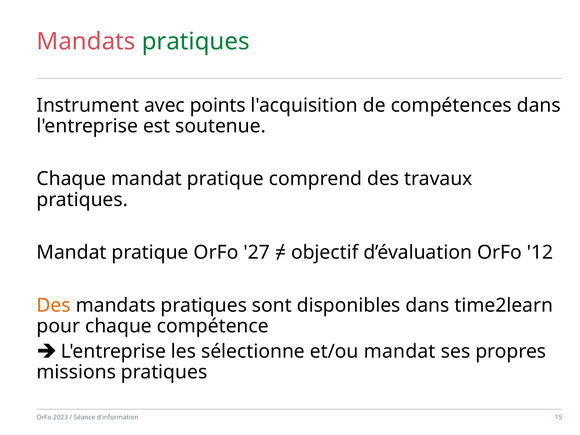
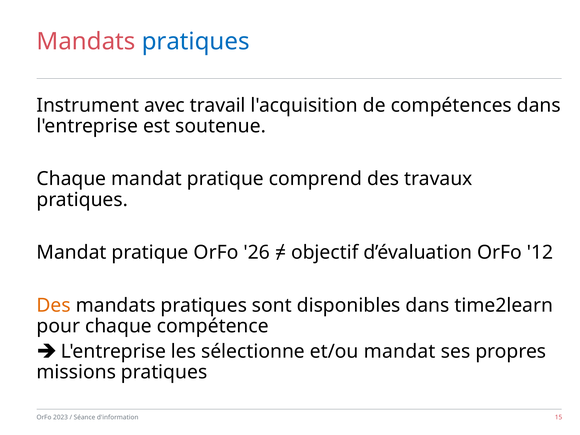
pratiques colour: green -> blue (196, 41)
points: points -> travail (218, 105)
27: 27 -> 26 (257, 253)
